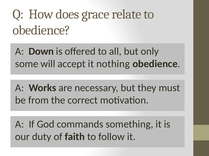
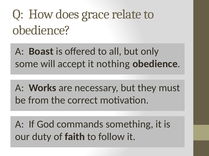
Down: Down -> Boast (41, 52)
